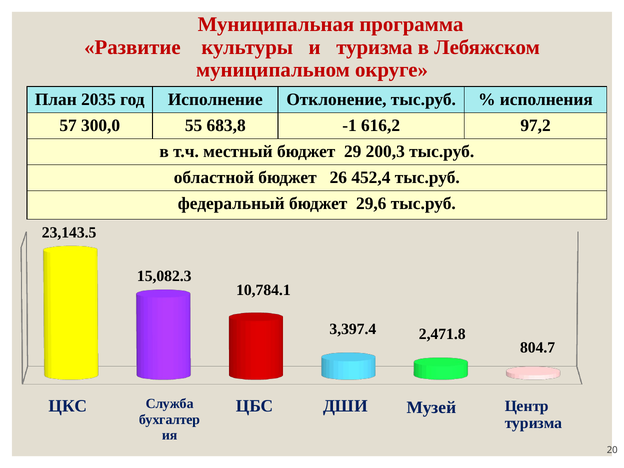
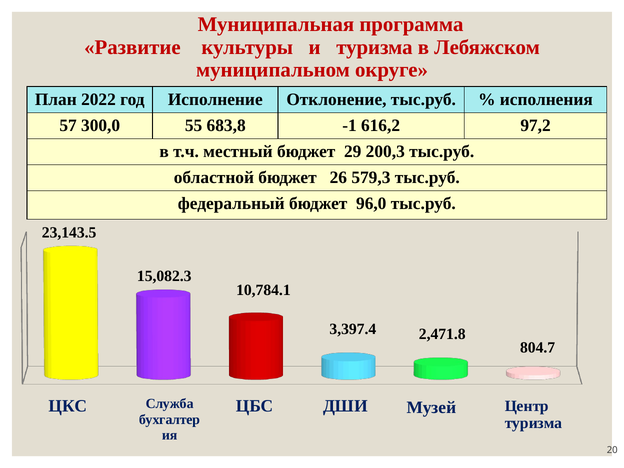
2035: 2035 -> 2022 (98, 99)
452,4: 452,4 -> 579,3 (371, 178)
29,6: 29,6 -> 96,0 (371, 204)
